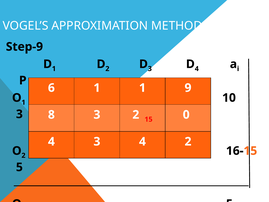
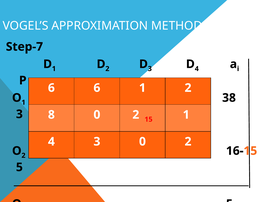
Step-9: Step-9 -> Step-7 (24, 47)
6 1: 1 -> 6 (97, 88)
1 9: 9 -> 2 (188, 88)
1 10: 10 -> 38 (229, 98)
8 3: 3 -> 0 (97, 115)
15 0: 0 -> 1 (186, 115)
3 4: 4 -> 0 (142, 141)
